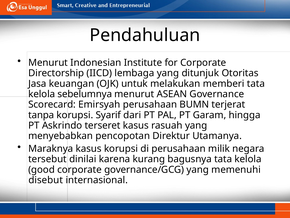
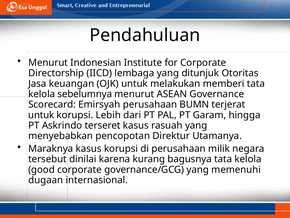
tanpa: tanpa -> untuk (41, 115)
Syarif: Syarif -> Lebih (108, 115)
disebut: disebut -> dugaan (46, 180)
